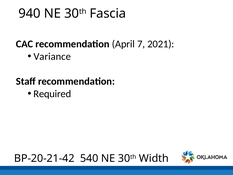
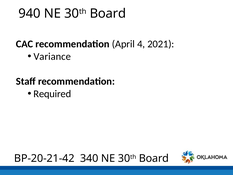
940 NE 30th Fascia: Fascia -> Board (108, 13)
7: 7 -> 4 (141, 44)
540: 540 -> 340 (89, 158)
Width: Width -> Board (154, 158)
